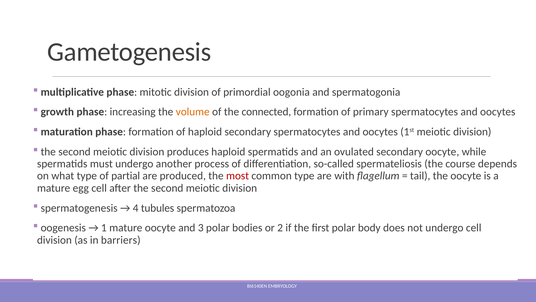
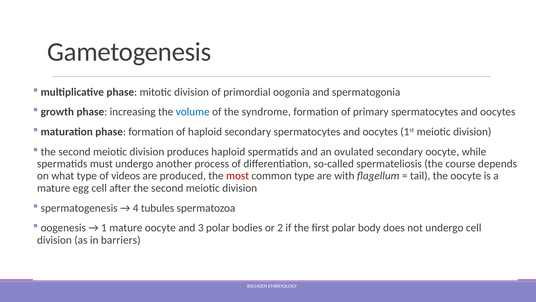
volume colour: orange -> blue (193, 112)
connected: connected -> syndrome (266, 112)
partial: partial -> videos (126, 176)
